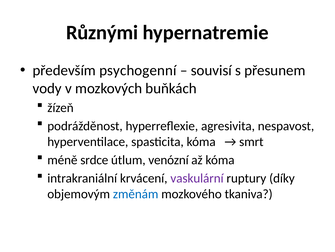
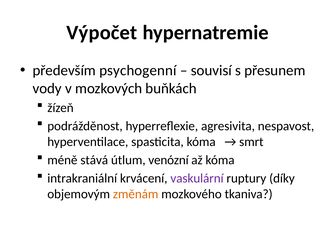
Různými: Různými -> Výpočet (102, 32)
srdce: srdce -> stává (94, 160)
změnám colour: blue -> orange (136, 193)
